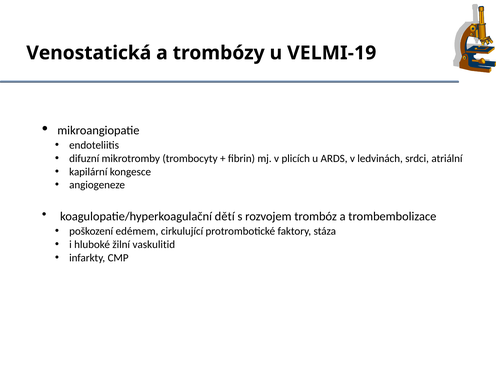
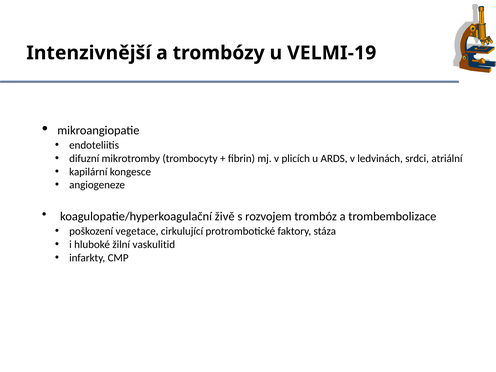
Venostatická: Venostatická -> Intenzivnější (89, 53)
dětí: dětí -> živě (225, 217)
edémem: edémem -> vegetace (137, 231)
